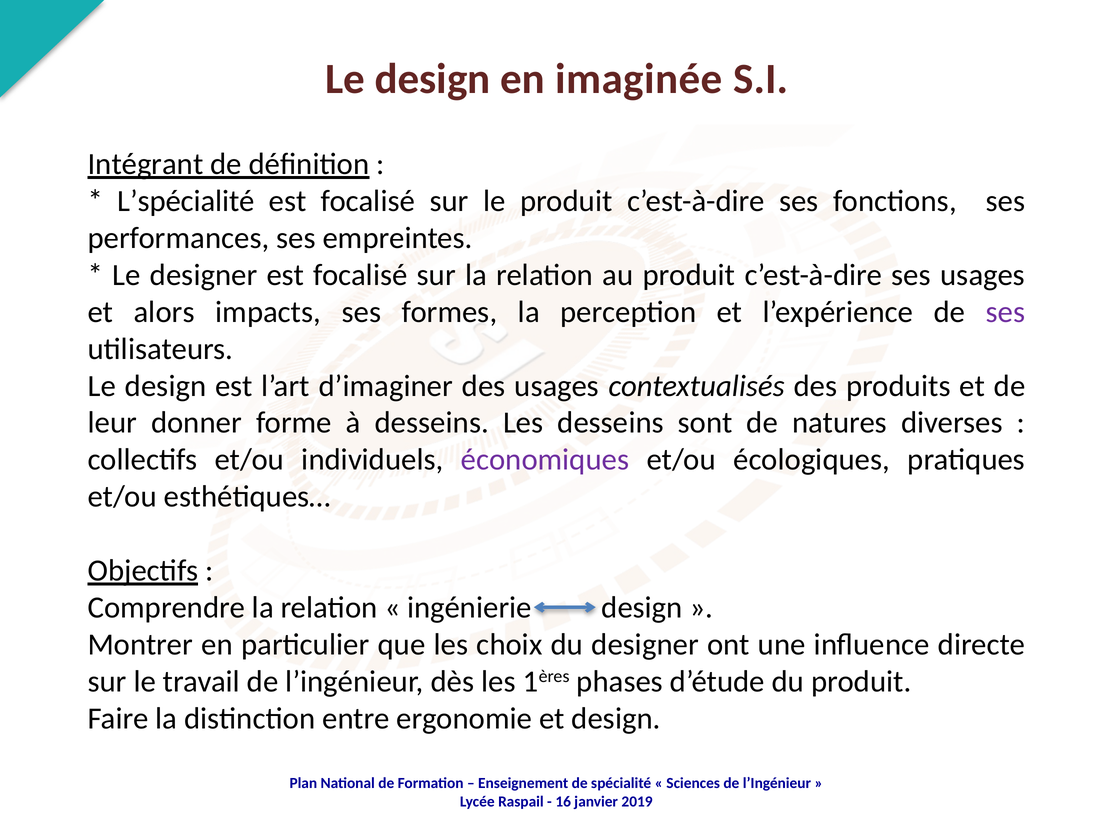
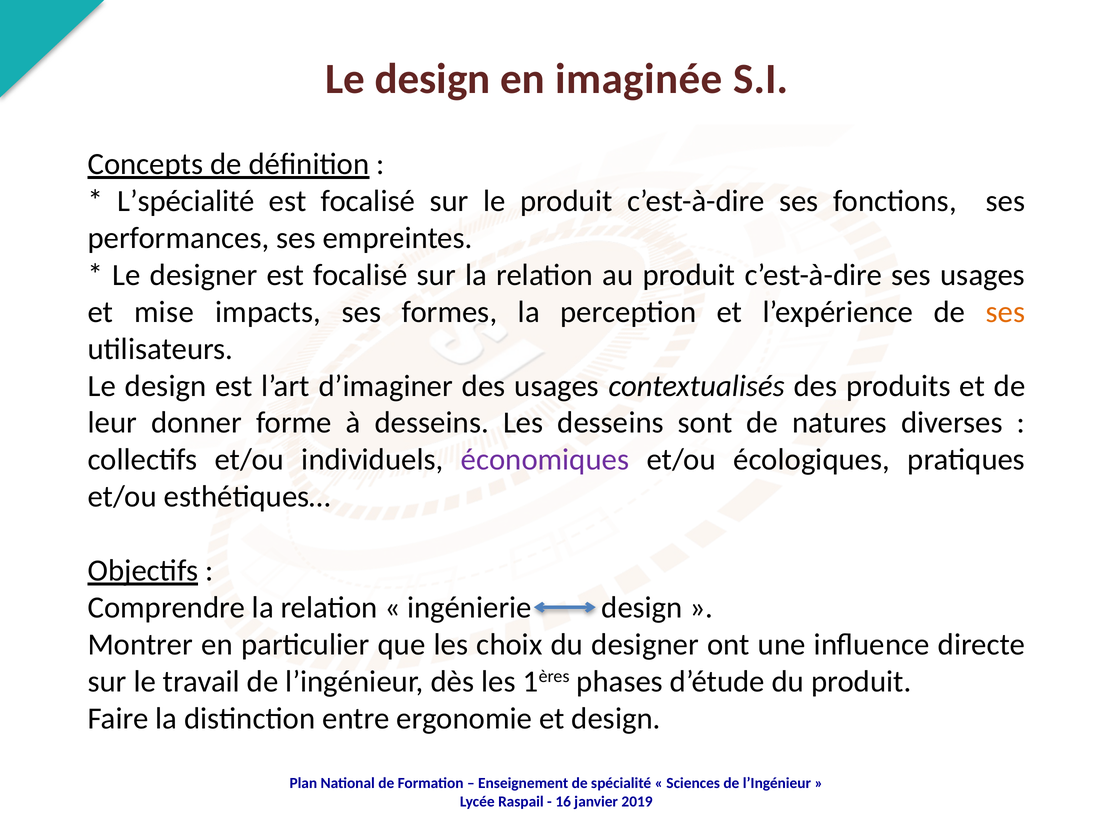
Intégrant: Intégrant -> Concepts (145, 164)
alors: alors -> mise (164, 312)
ses colour: purple -> orange (1005, 312)
